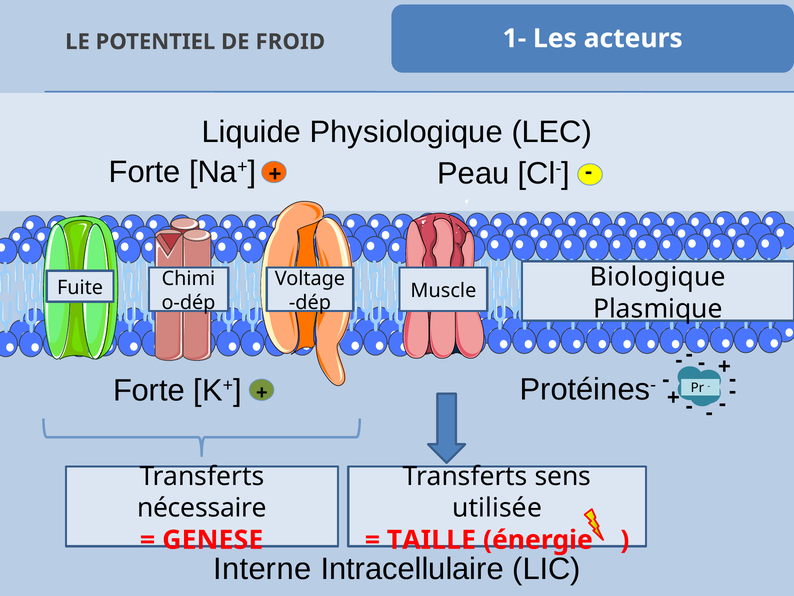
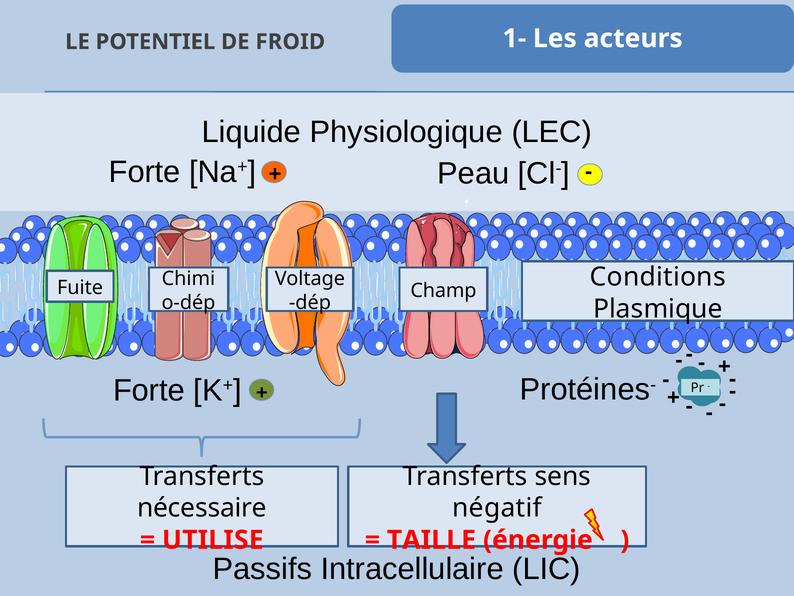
Biologique: Biologique -> Conditions (658, 277)
Muscle: Muscle -> Champ (444, 290)
utilisée: utilisée -> négatif (497, 508)
GENESE: GENESE -> UTILISE (213, 540)
Interne: Interne -> Passifs (262, 568)
